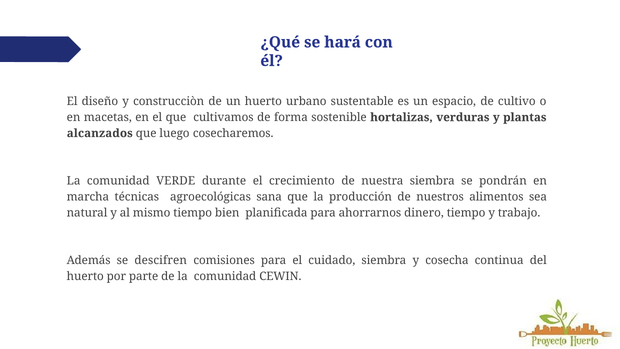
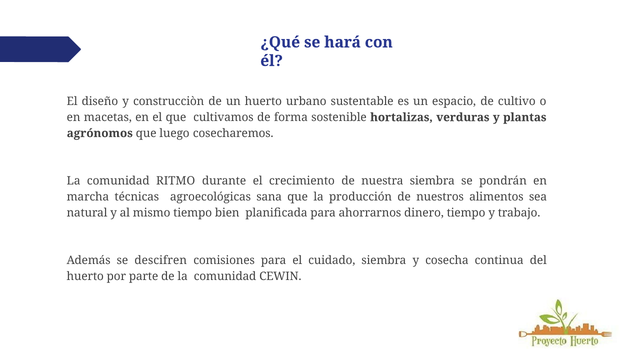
alcanzados: alcanzados -> agrónomos (100, 133)
VERDE: VERDE -> RITMO (176, 181)
